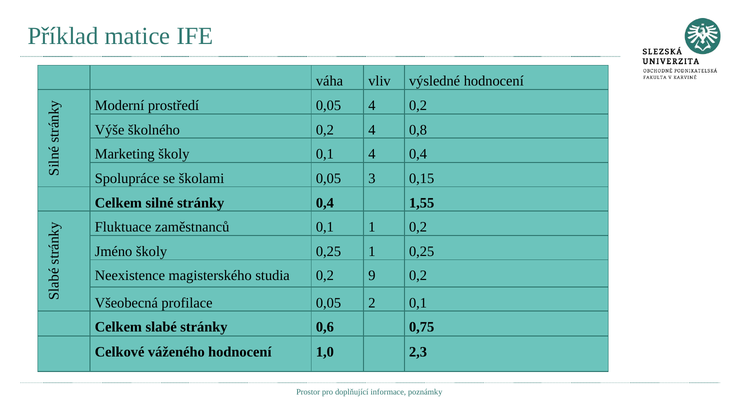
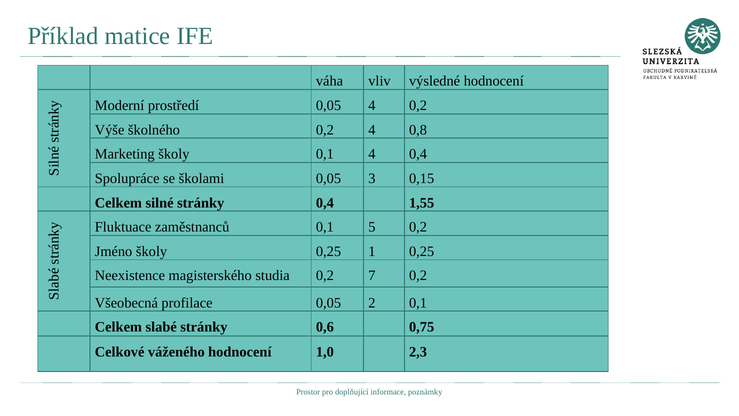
0,1 1: 1 -> 5 (372, 227)
9: 9 -> 7 (372, 276)
